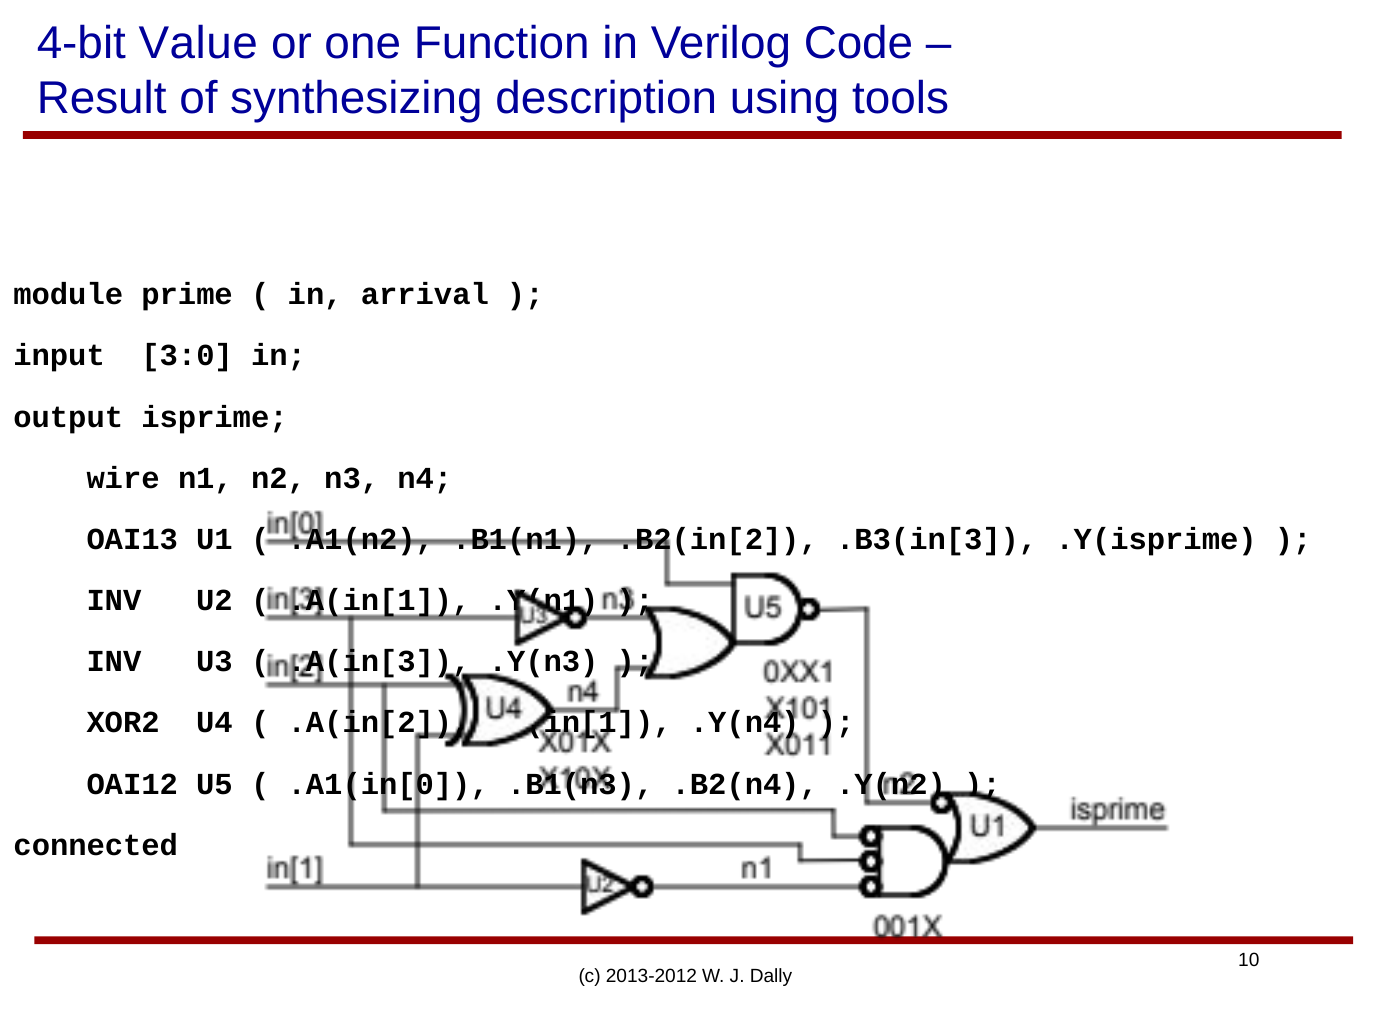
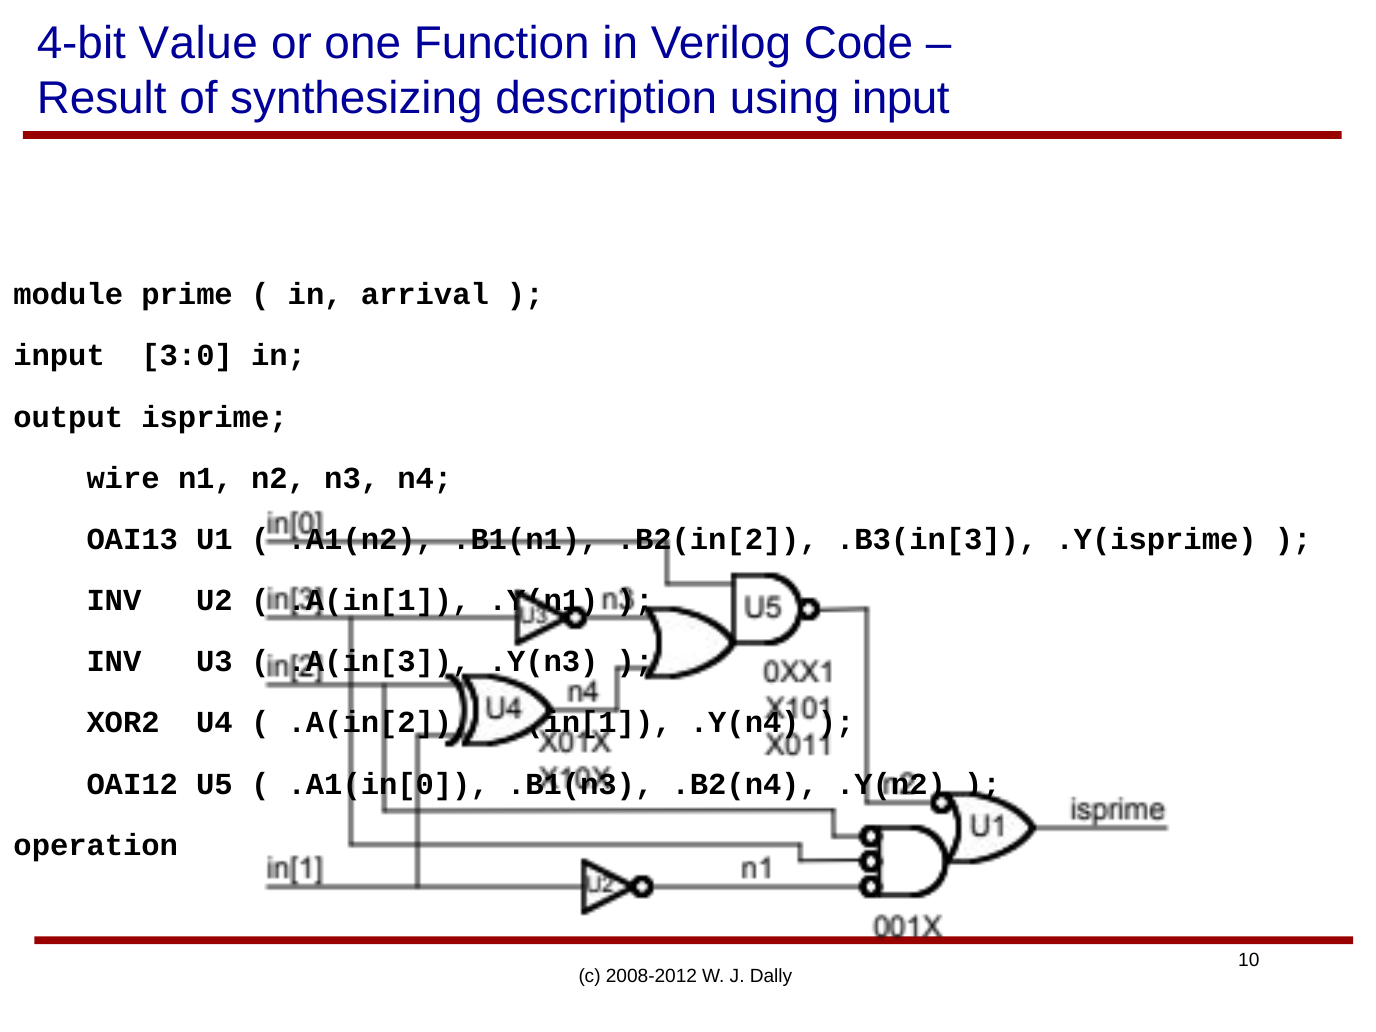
using tools: tools -> input (901, 98)
connected: connected -> operation (96, 845)
2013-2012: 2013-2012 -> 2008-2012 (651, 976)
